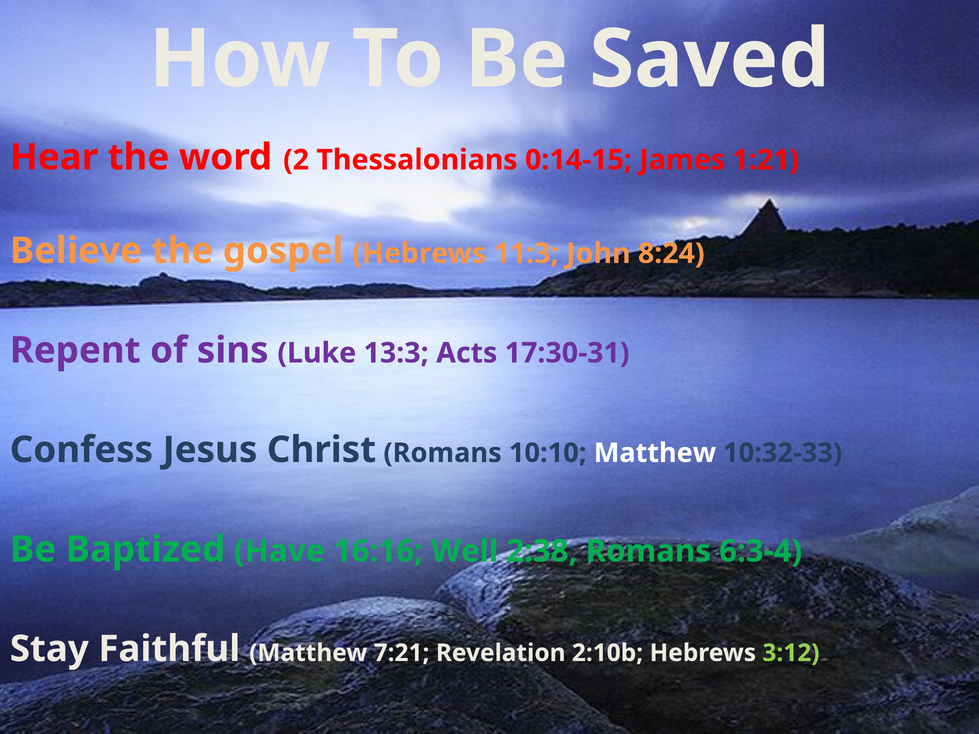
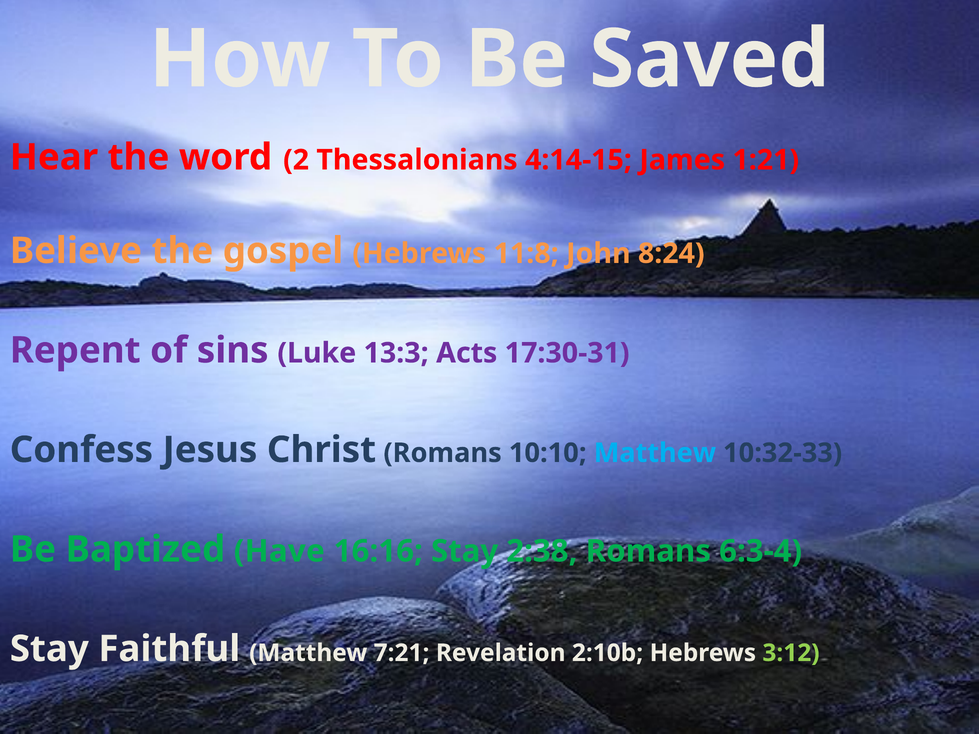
0:14-15: 0:14-15 -> 4:14-15 (578, 160)
11:3: 11:3 -> 11:8 (526, 254)
Matthew colour: white -> light blue (655, 453)
16:16 Well: Well -> Stay (465, 551)
